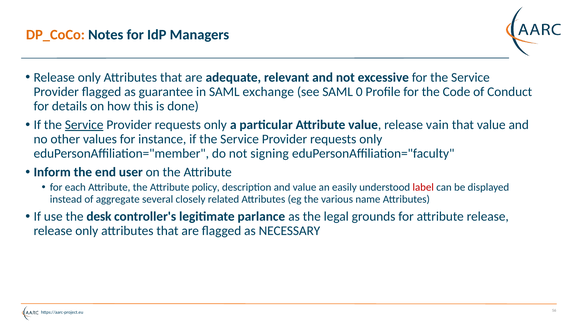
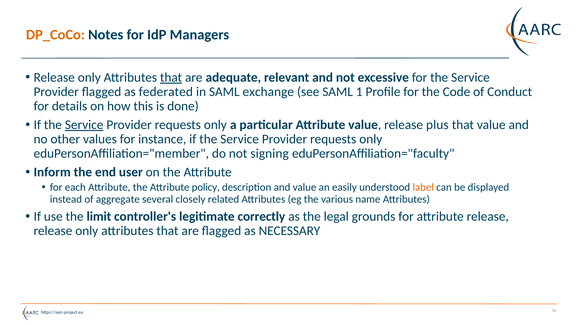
that underline: none -> present (171, 78)
guarantee: guarantee -> federated (166, 92)
0: 0 -> 1 (359, 92)
vain: vain -> plus (437, 125)
label colour: red -> orange (423, 188)
desk: desk -> limit (99, 217)
parlance: parlance -> correctly (261, 217)
